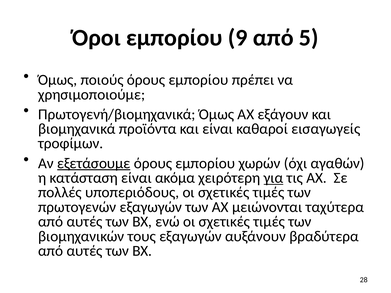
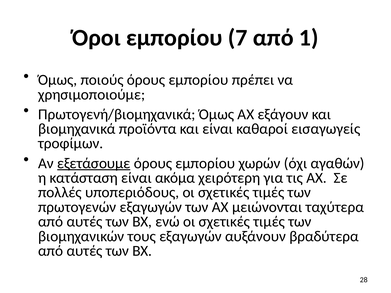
9: 9 -> 7 (238, 38)
5: 5 -> 1 (309, 38)
για underline: present -> none (273, 178)
